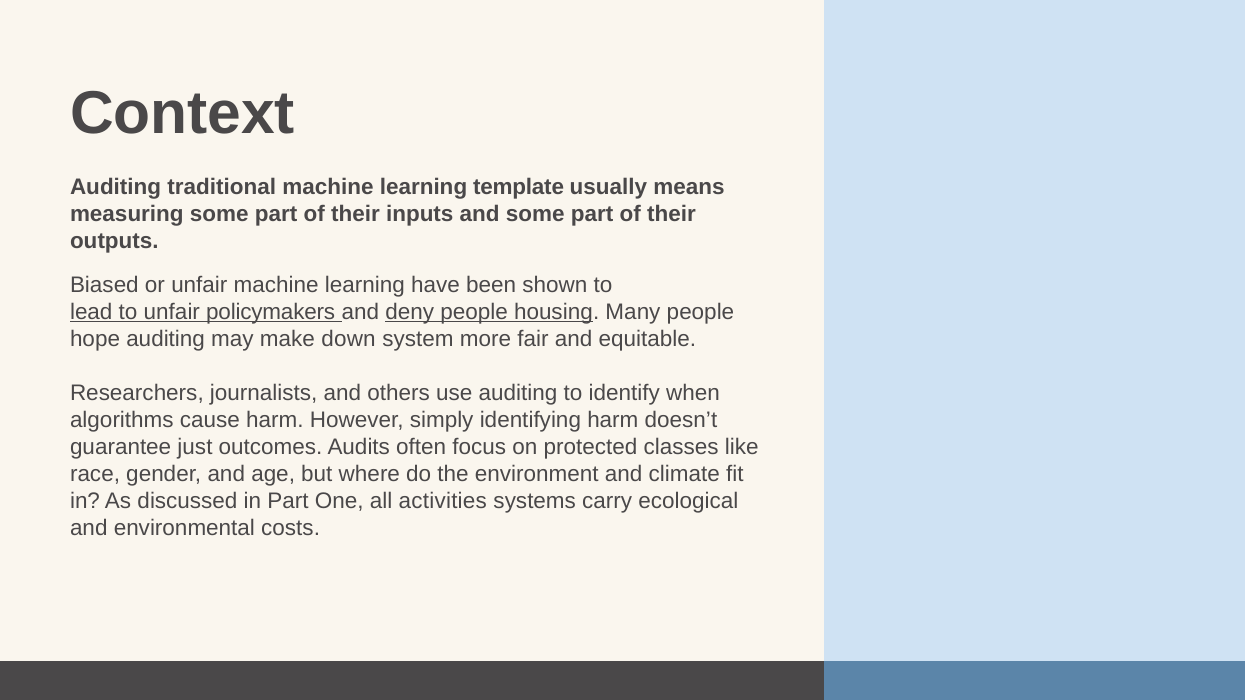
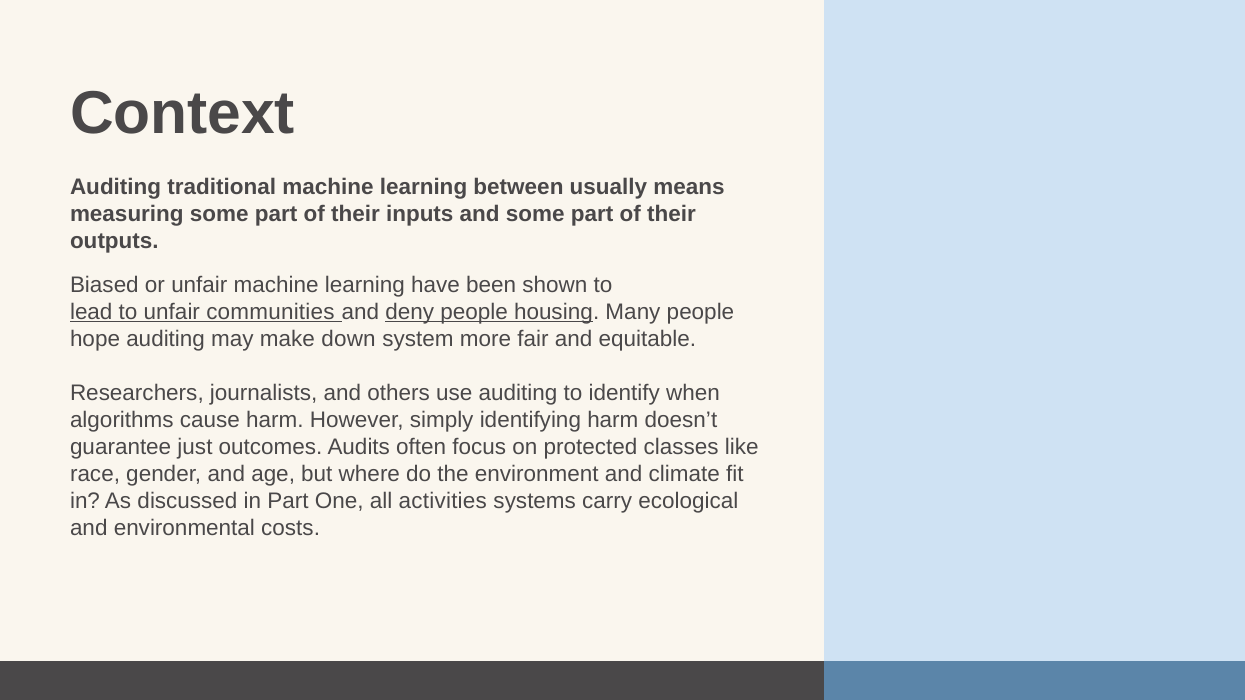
template: template -> between (518, 188)
policymakers: policymakers -> communities (270, 312)
